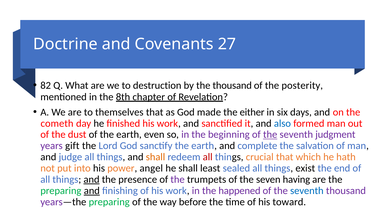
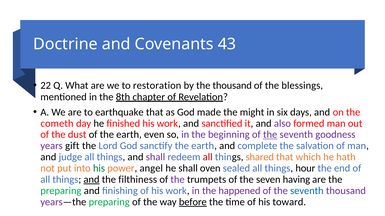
27: 27 -> 43 (227, 44)
82: 82 -> 22 (46, 86)
destruction: destruction -> restoration (157, 86)
posterity: posterity -> blessings (302, 86)
themselves: themselves -> earthquake (119, 112)
either: either -> might (252, 112)
also colour: blue -> purple (282, 124)
judgment: judgment -> goodness (335, 135)
shall colour: orange -> purple (155, 157)
crucial: crucial -> shared (260, 157)
his colour: black -> green (99, 169)
least: least -> oven (210, 169)
exist: exist -> hour (305, 169)
presence: presence -> filthiness (138, 180)
and underline: present -> none (92, 191)
before underline: none -> present (193, 202)
